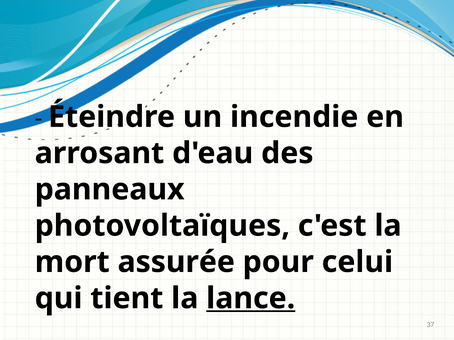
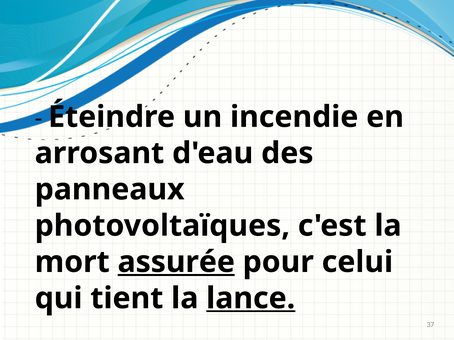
assurée underline: none -> present (176, 262)
